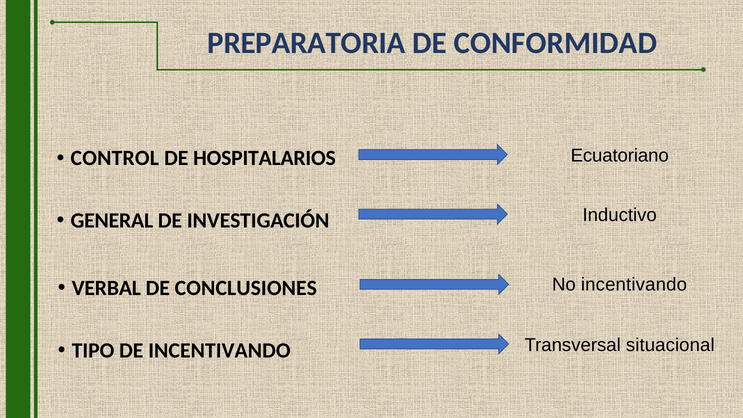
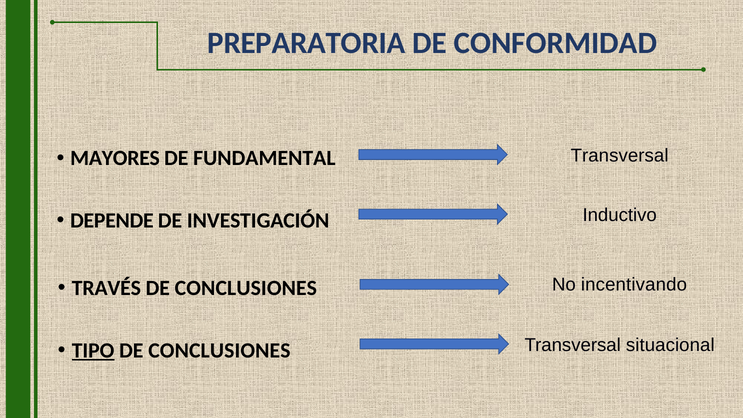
Ecuatoriano: Ecuatoriano -> Transversal (620, 156)
CONTROL: CONTROL -> MAYORES (115, 158)
HOSPITALARIOS: HOSPITALARIOS -> FUNDAMENTAL (264, 158)
GENERAL: GENERAL -> DEPENDE (112, 221)
VERBAL: VERBAL -> TRAVÉS (106, 288)
TIPO underline: none -> present (93, 350)
INCENTIVANDO: INCENTIVANDO -> CONCLUSIONES (219, 350)
